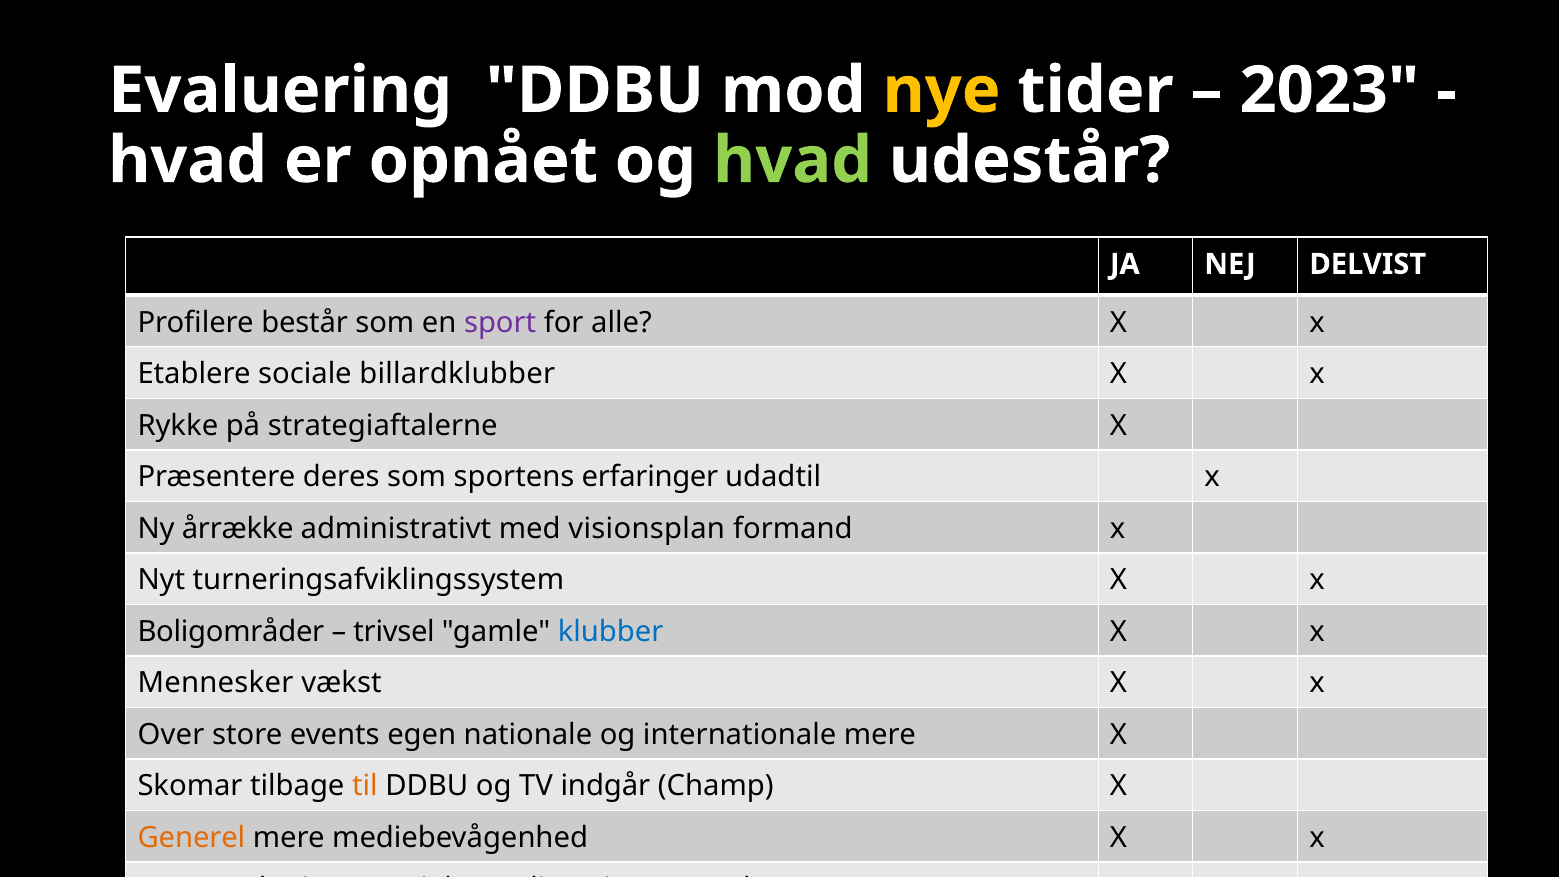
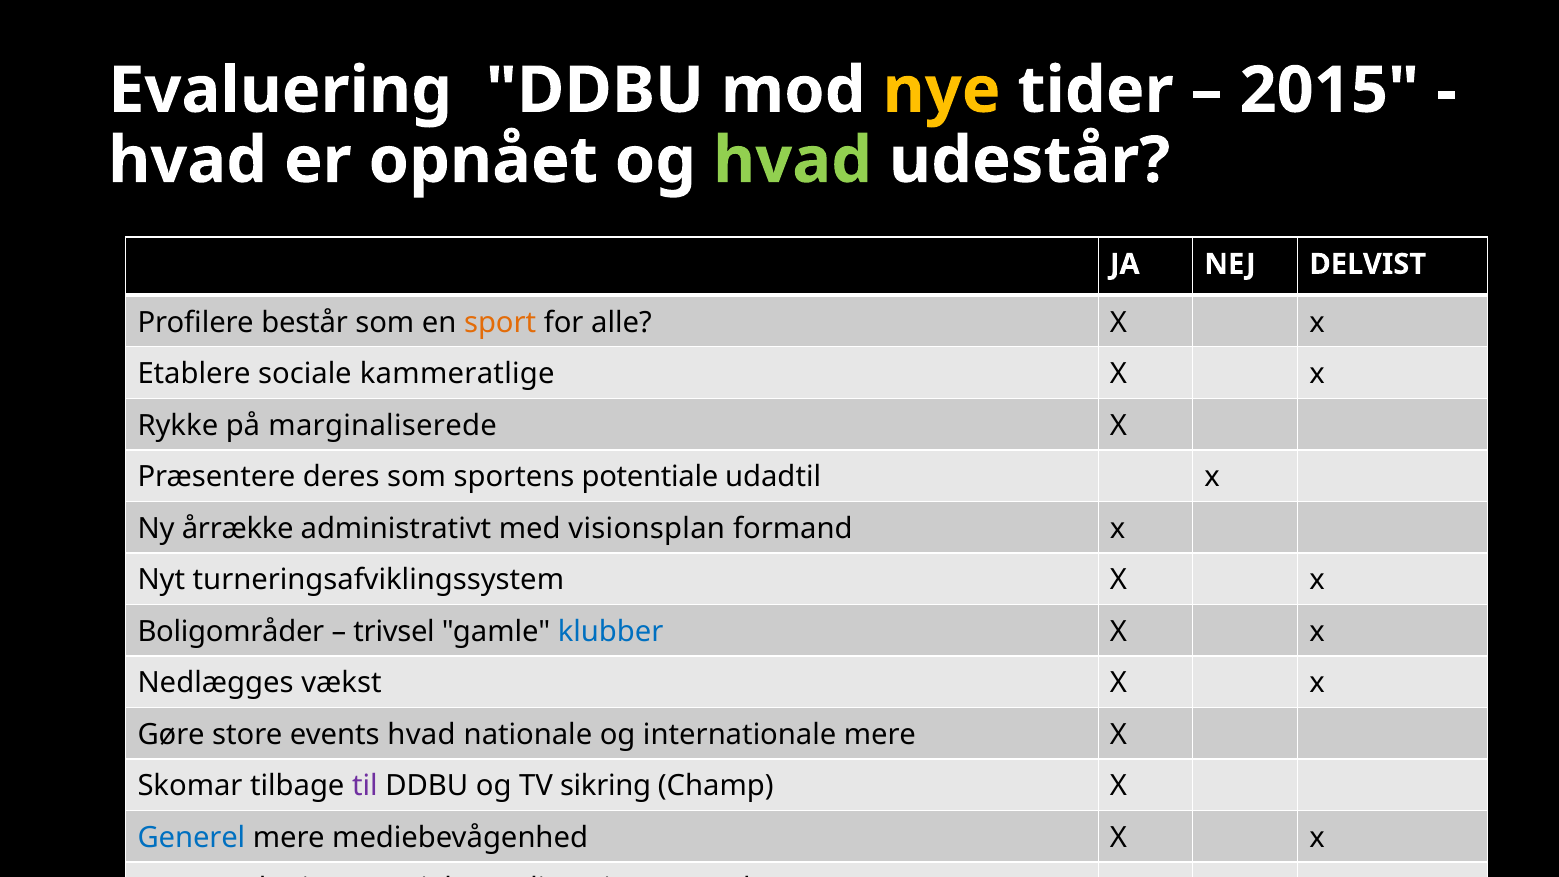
2023: 2023 -> 2015 (1329, 90)
sport colour: purple -> orange (500, 323)
billardklubber: billardklubber -> kammeratlige (457, 374)
strategiaftalerne: strategiaftalerne -> marginaliserede (383, 426)
erfaringer: erfaringer -> potentiale (650, 477)
Mennesker: Mennesker -> Nedlægges (216, 683)
Over: Over -> Gøre (171, 735)
events egen: egen -> hvad (421, 735)
til colour: orange -> purple (365, 786)
indgår: indgår -> sikring (606, 786)
Generel colour: orange -> blue (191, 838)
